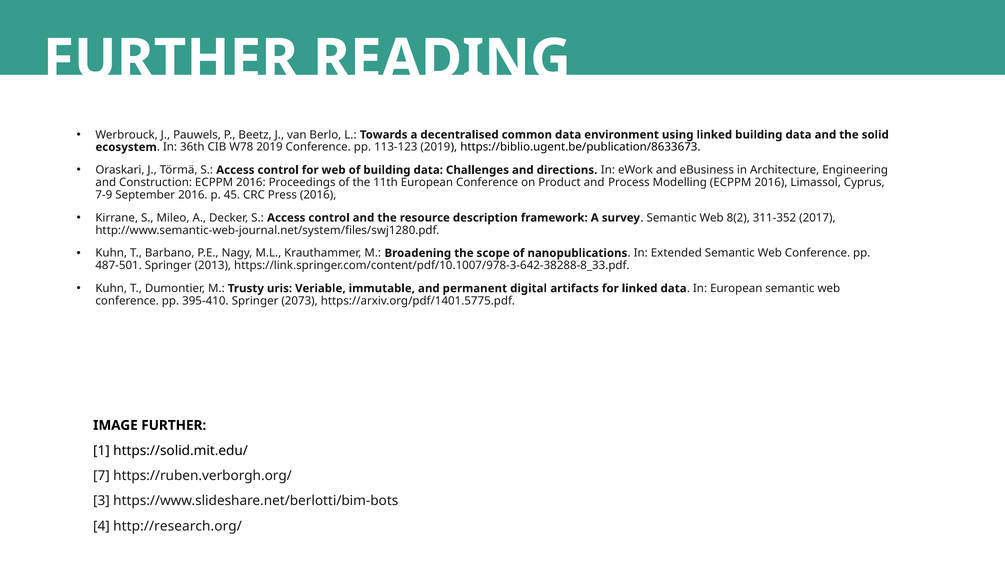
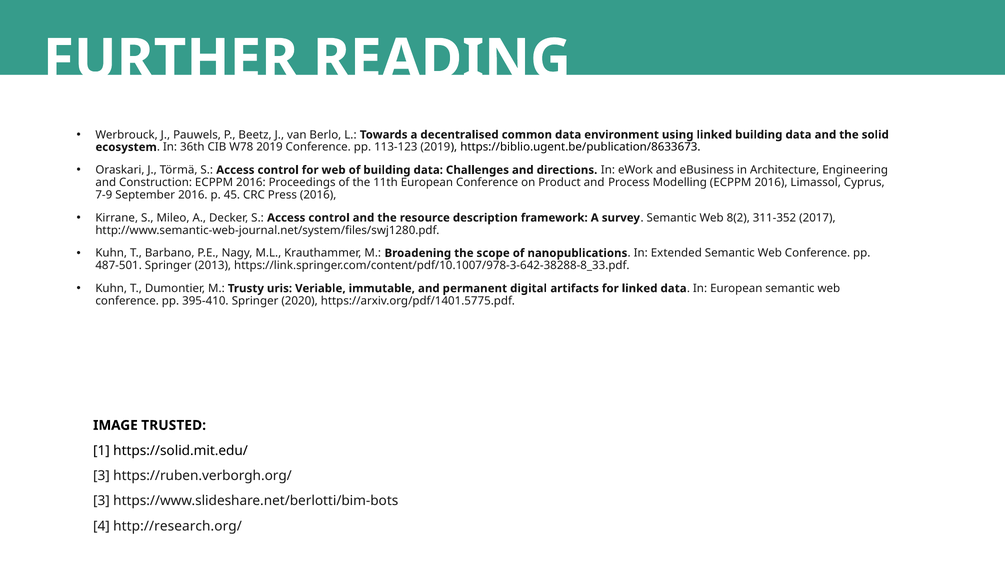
2073: 2073 -> 2020 (300, 301)
IMAGE FURTHER: FURTHER -> TRUSTED (174, 426)
7: 7 -> 3 (101, 476)
